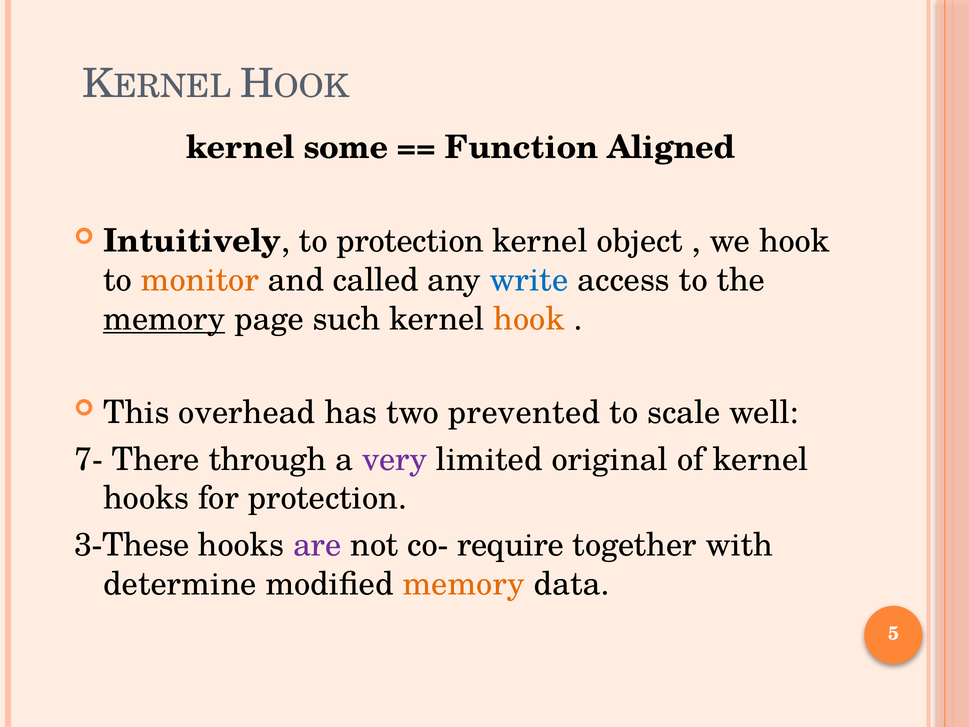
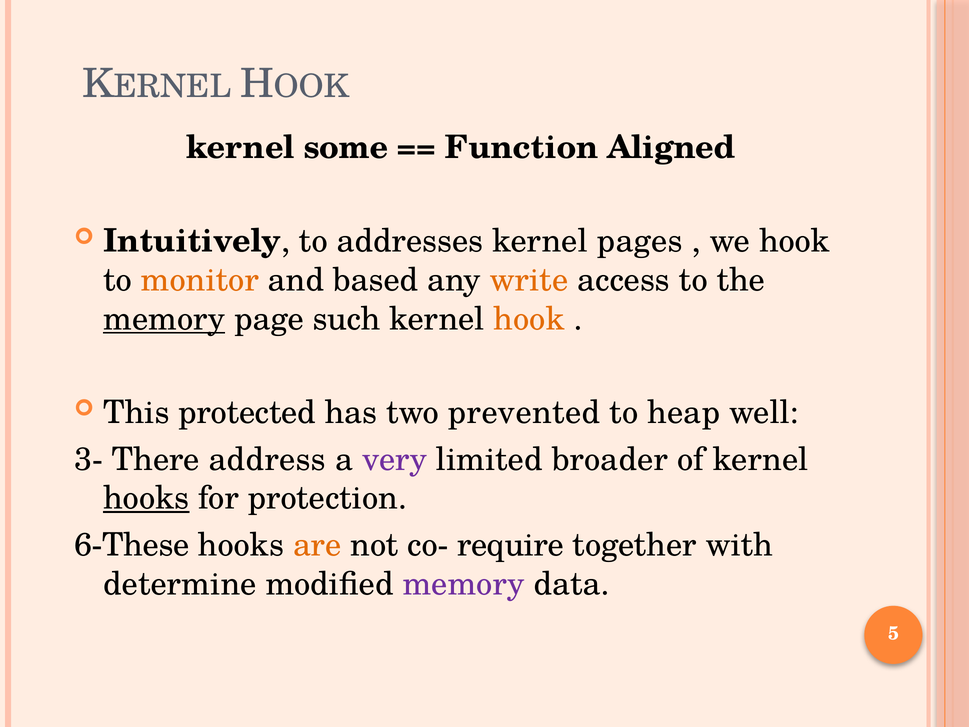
to protection: protection -> addresses (410, 241)
object: object -> pages (640, 241)
called: called -> based (376, 280)
write colour: blue -> orange (529, 280)
overhead: overhead -> protected (247, 412)
scale: scale -> heap (684, 412)
7-: 7- -> 3- (88, 459)
through: through -> address (267, 459)
original: original -> broader (610, 459)
hooks underline: none -> present (146, 498)
3-These: 3-These -> 6-These (132, 545)
are colour: purple -> orange (317, 545)
memory colour: orange -> purple (464, 584)
